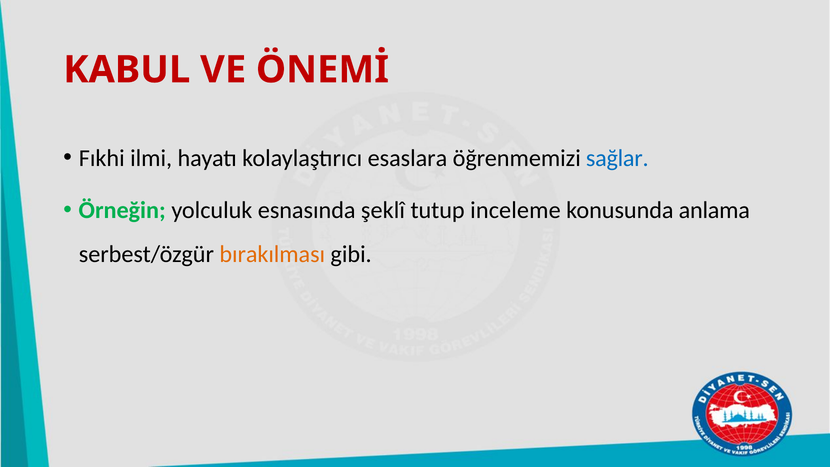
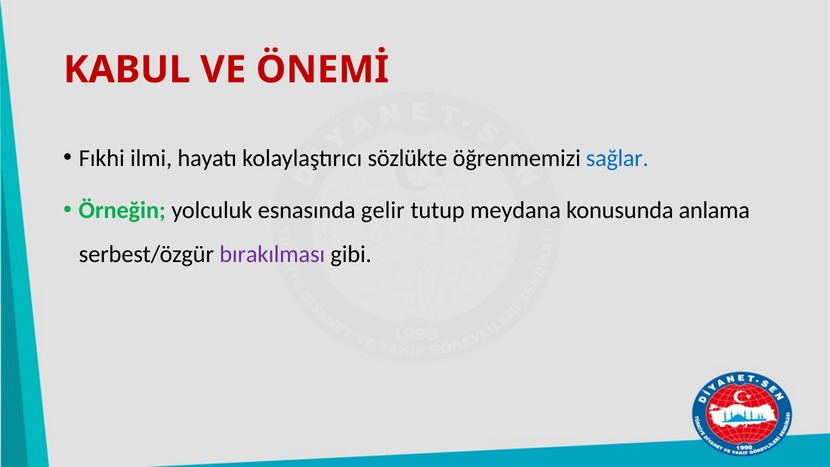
esaslara: esaslara -> sözlükte (408, 158)
şeklî: şeklî -> gelir (383, 210)
inceleme: inceleme -> meydana (516, 210)
bırakılması colour: orange -> purple (272, 254)
